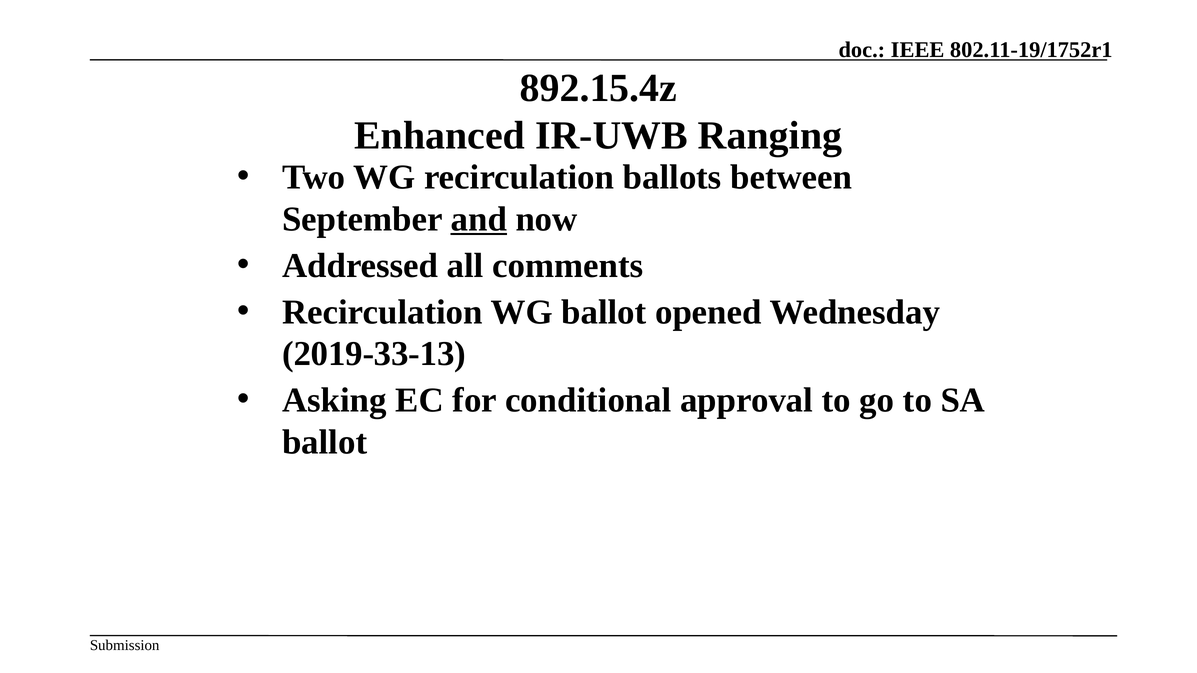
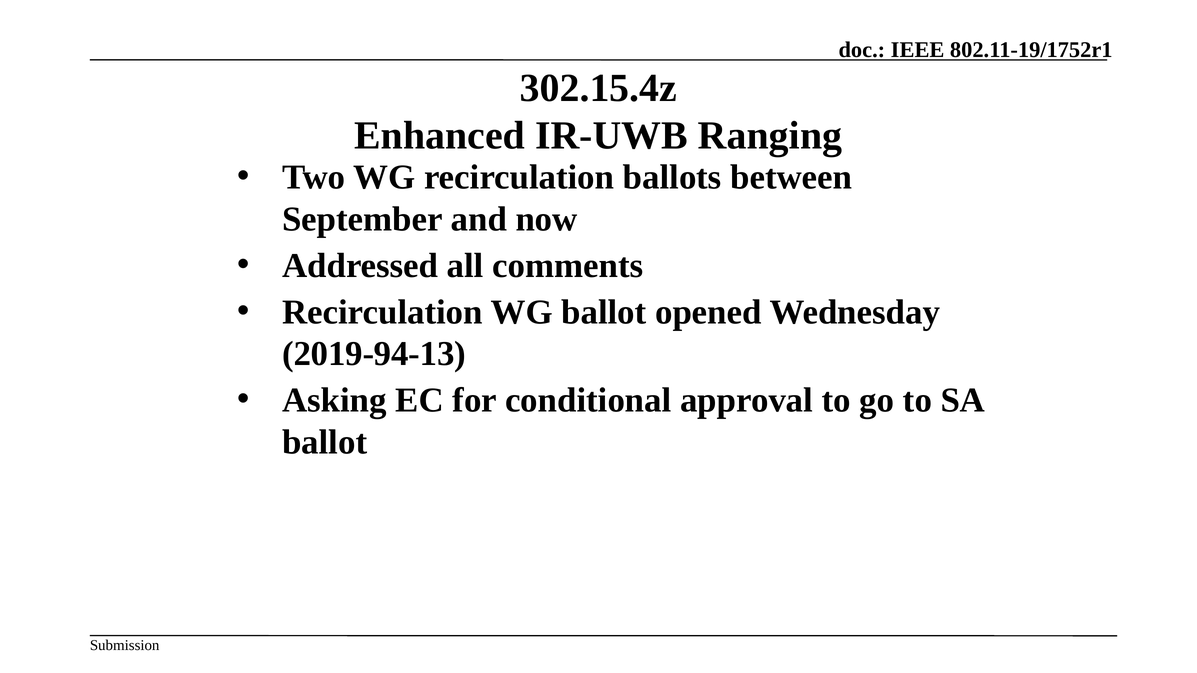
892.15.4z: 892.15.4z -> 302.15.4z (598, 88)
and underline: present -> none (479, 219)
2019-33-13: 2019-33-13 -> 2019-94-13 (374, 354)
